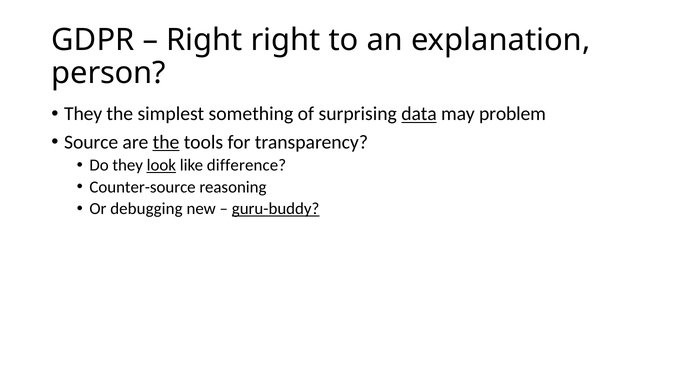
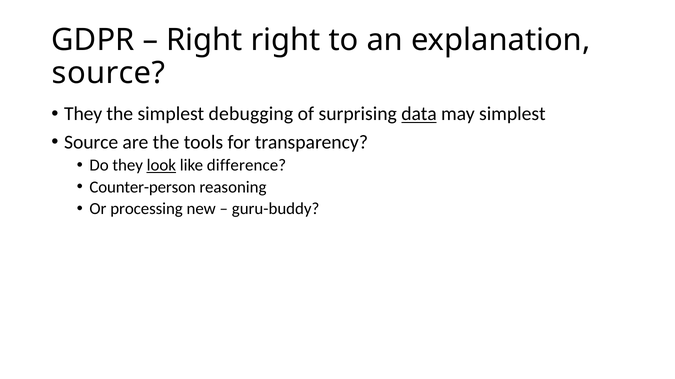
person: person -> source (108, 73)
something: something -> debugging (251, 114)
may problem: problem -> simplest (512, 114)
the underline: present -> none (166, 142)
Counter-source: Counter-source -> Counter-person (143, 187)
debugging: debugging -> processing (147, 209)
guru-buddy underline: present -> none (276, 209)
